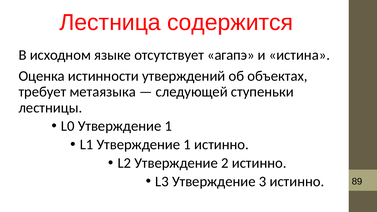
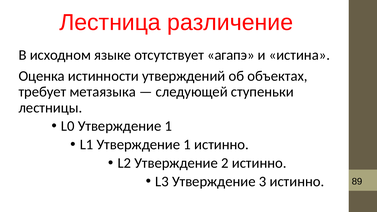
содержится: содержится -> различение (230, 23)
